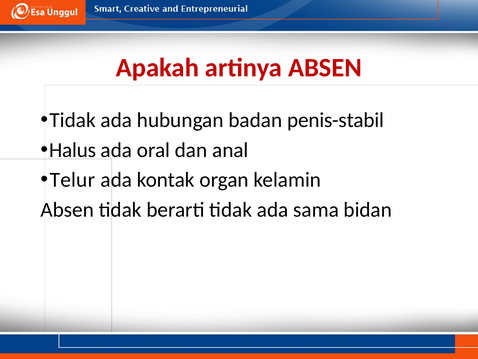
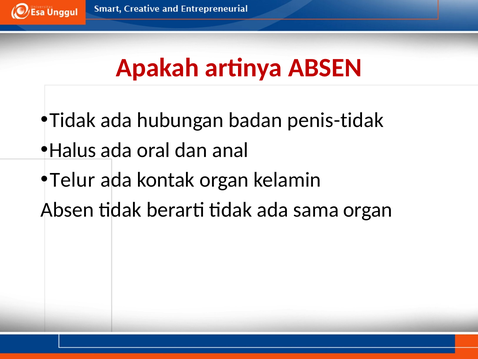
penis-stabil: penis-stabil -> penis-tidak (335, 120)
sama bidan: bidan -> organ (368, 209)
